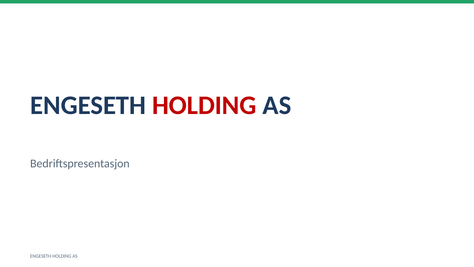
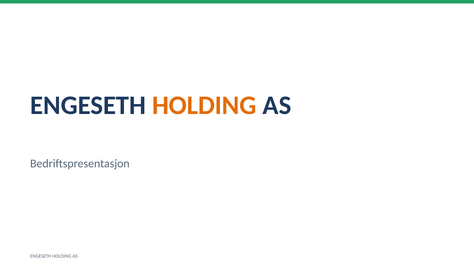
HOLDING colour: red -> orange (204, 105)
